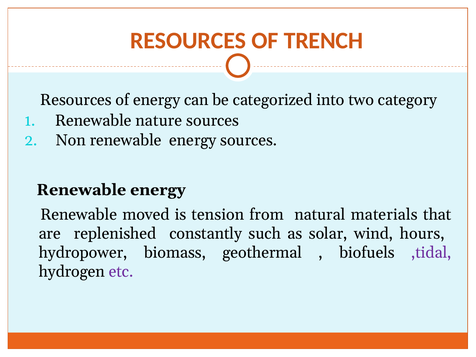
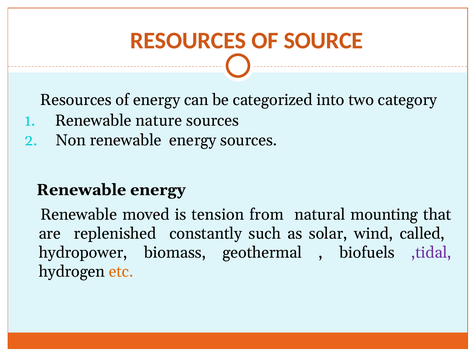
TRENCH: TRENCH -> SOURCE (323, 41)
materials: materials -> mounting (384, 215)
hours: hours -> called (422, 234)
etc colour: purple -> orange (121, 272)
